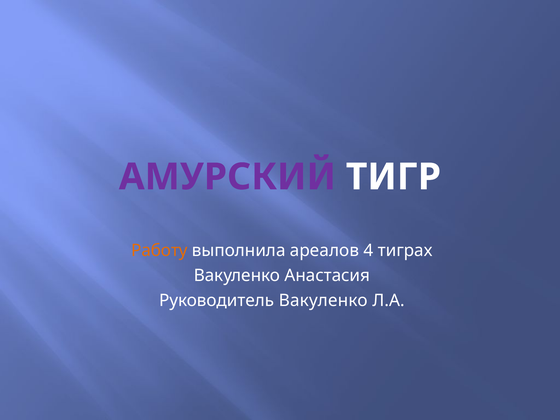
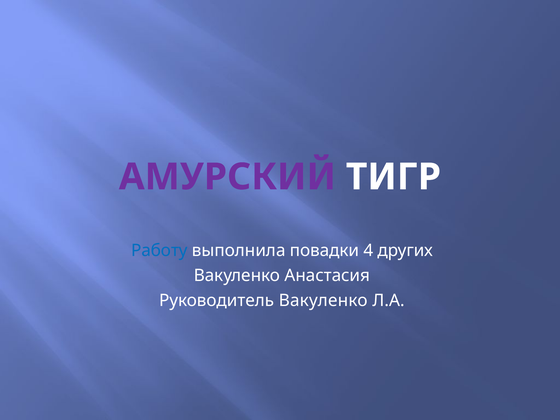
Работу colour: orange -> blue (159, 251)
ареалов: ареалов -> повадки (325, 251)
тиграх: тиграх -> других (405, 251)
